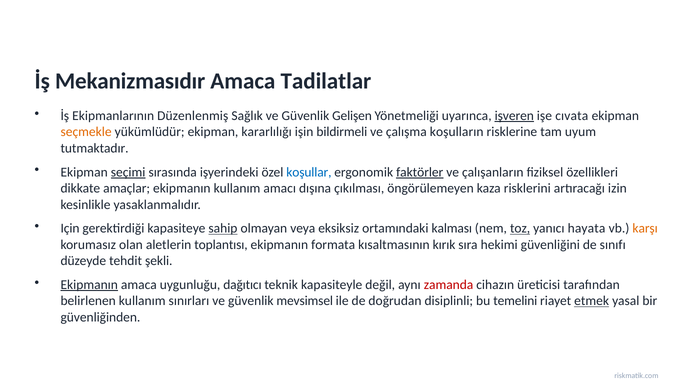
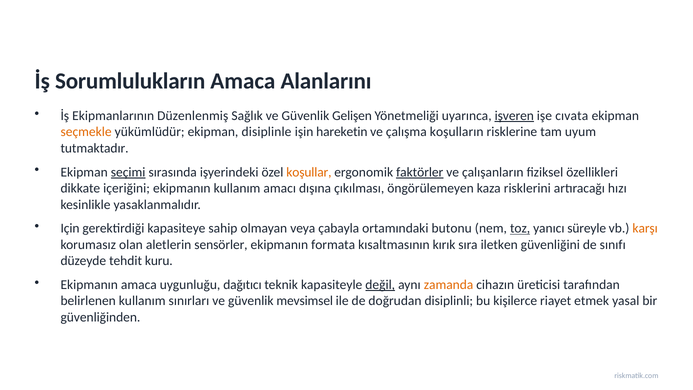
Mekanizmasıdır: Mekanizmasıdır -> Sorumlulukların (130, 81)
Tadilatlar: Tadilatlar -> Alanlarını (326, 81)
kararlılığı: kararlılığı -> disiplinle (267, 132)
bildirmeli: bildirmeli -> hareketin (342, 132)
koşullar colour: blue -> orange (309, 172)
amaçlar: amaçlar -> içeriğini (127, 188)
izin: izin -> hızı (617, 188)
sahip underline: present -> none (223, 228)
eksiksiz: eksiksiz -> çabayla (339, 228)
kalması: kalması -> butonu (452, 228)
hayata: hayata -> süreyle (587, 228)
toplantısı: toplantısı -> sensörler (221, 245)
hekimi: hekimi -> iletken (499, 245)
şekli: şekli -> kuru (159, 261)
Ekipmanın underline: present -> none (89, 285)
değil underline: none -> present (380, 285)
zamanda colour: red -> orange (449, 285)
temelini: temelini -> kişilerce (515, 301)
etmek underline: present -> none (592, 301)
